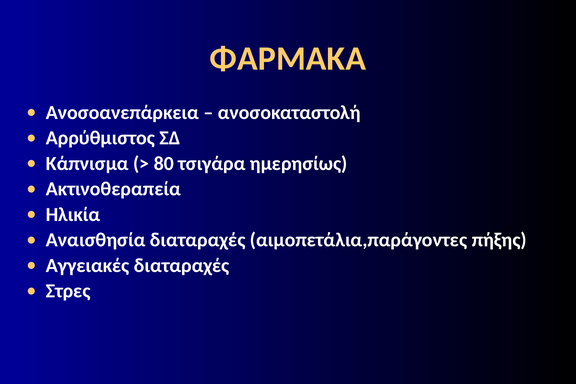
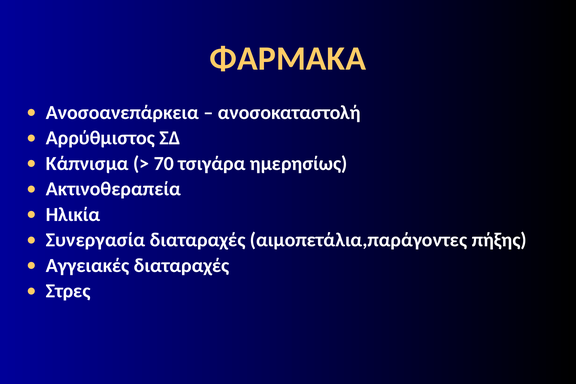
80: 80 -> 70 (164, 163)
Αναισθησία: Αναισθησία -> Συνεργασία (96, 240)
